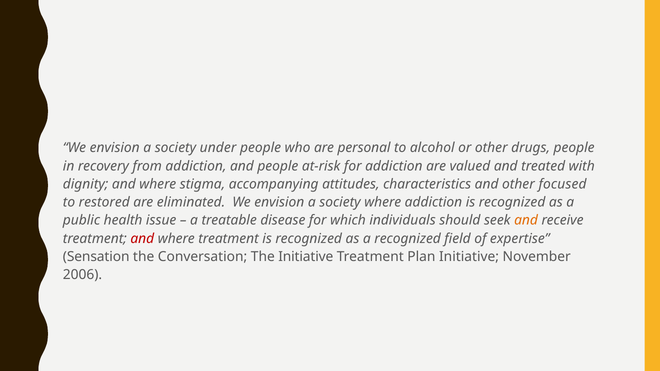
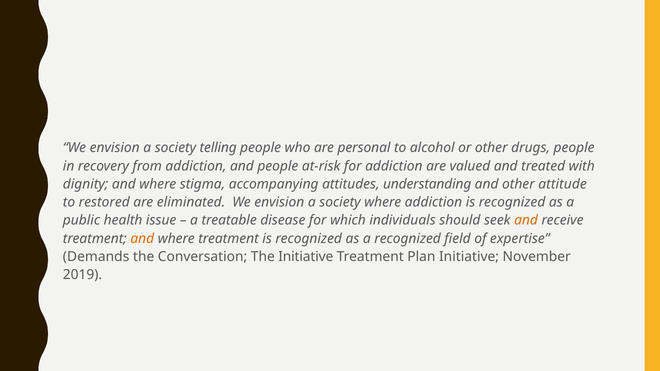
under: under -> telling (218, 148)
characteristics: characteristics -> understanding (427, 184)
focused: focused -> attitude (563, 184)
and colour: red -> orange (142, 239)
Sensation: Sensation -> Demands (96, 257)
2006: 2006 -> 2019 (83, 275)
